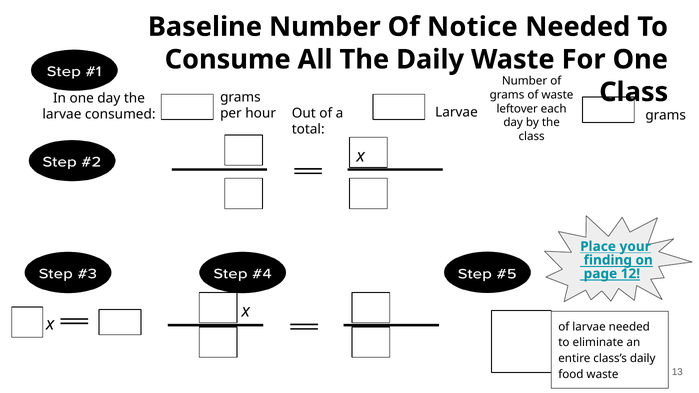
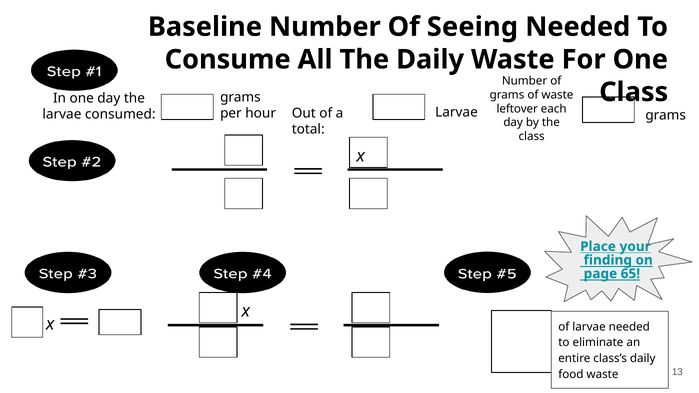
Notice: Notice -> Seeing (472, 27)
12: 12 -> 65 (630, 274)
